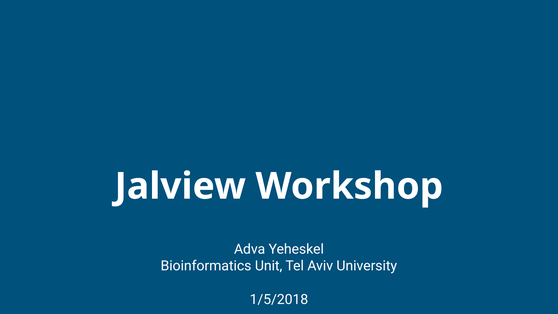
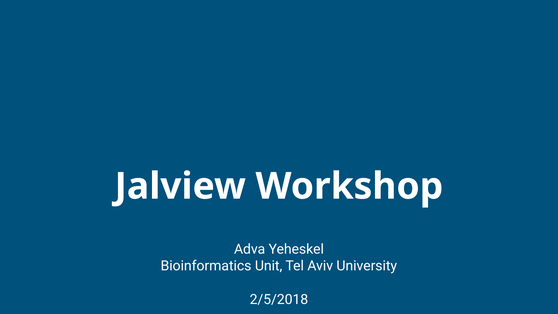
1/5/2018: 1/5/2018 -> 2/5/2018 (279, 299)
